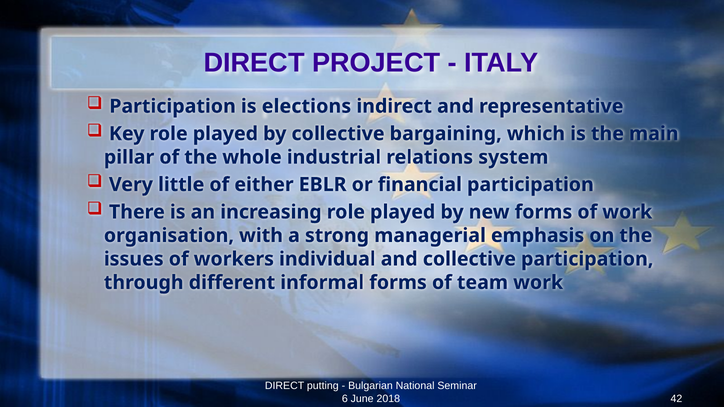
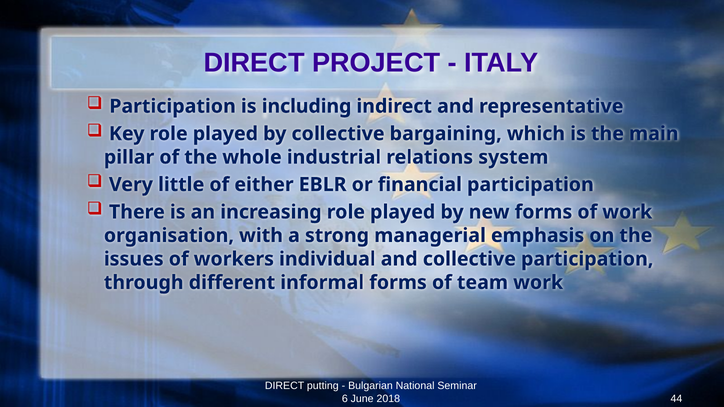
elections: elections -> including (307, 106)
42: 42 -> 44 (676, 399)
